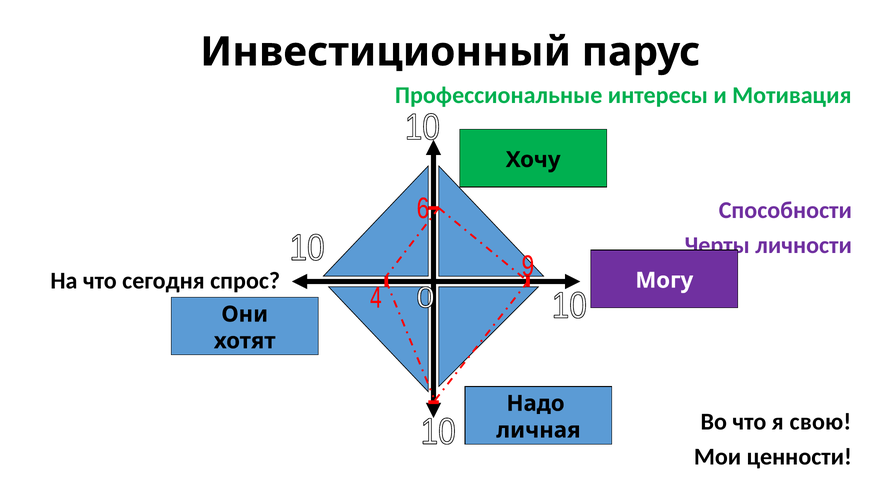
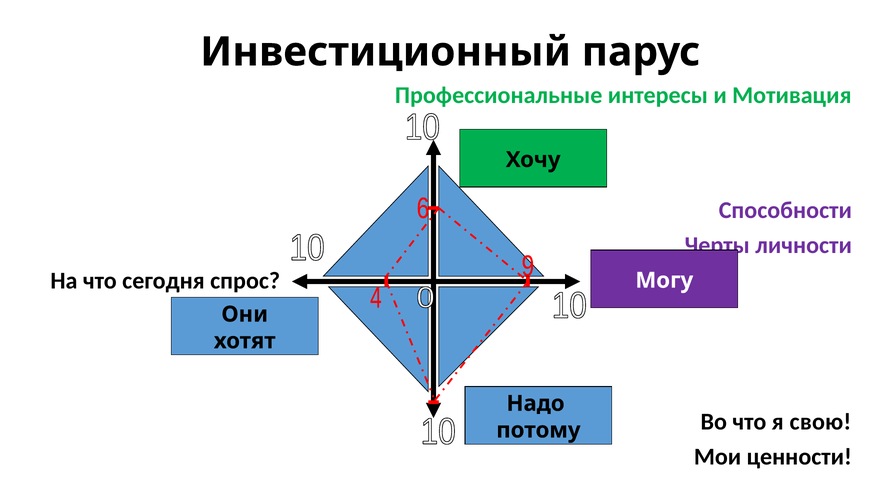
личная: личная -> потому (538, 430)
